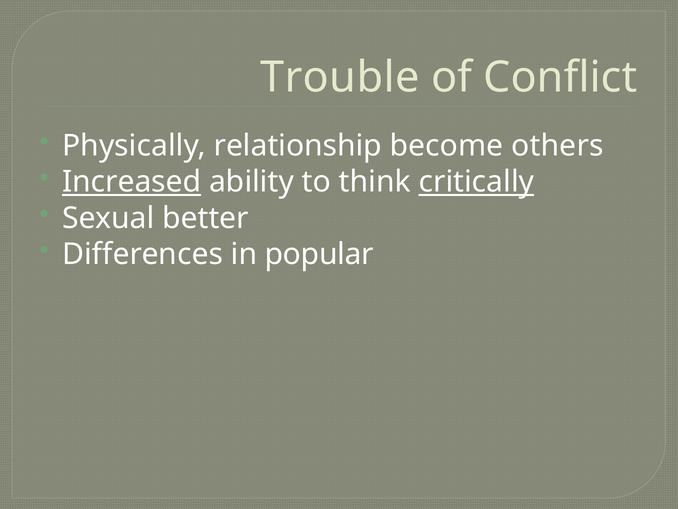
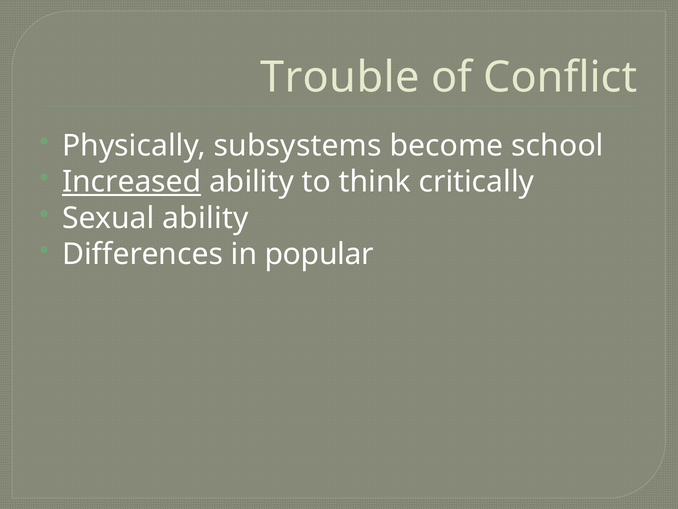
relationship: relationship -> subsystems (298, 146)
others: others -> school (557, 146)
critically underline: present -> none (476, 182)
Sexual better: better -> ability (205, 218)
